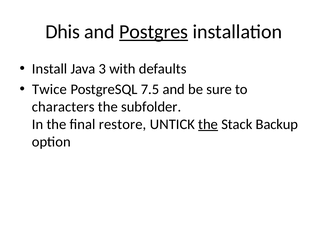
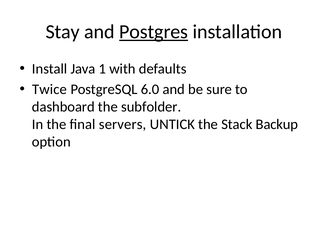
Dhis: Dhis -> Stay (63, 32)
3: 3 -> 1 (102, 69)
7.5: 7.5 -> 6.0 (150, 89)
characters: characters -> dashboard (63, 107)
restore: restore -> servers (123, 124)
the underline: present -> none (208, 124)
